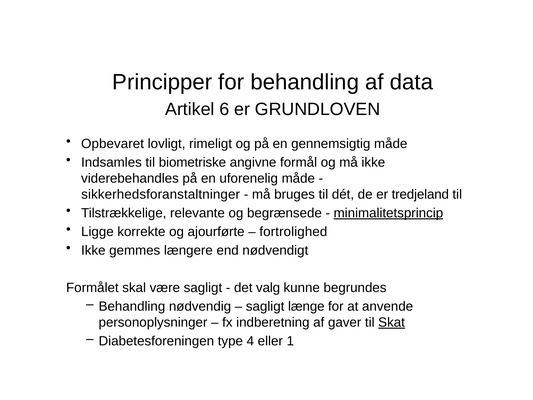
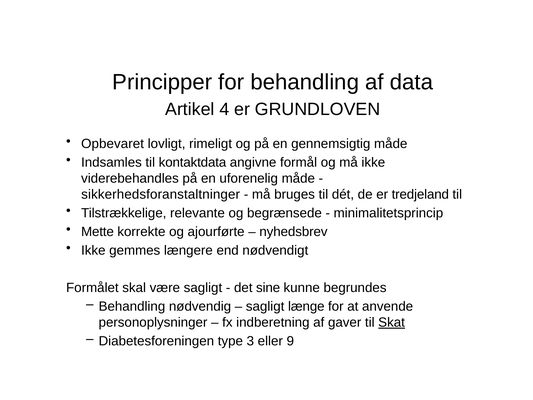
6: 6 -> 4 (224, 109)
biometriske: biometriske -> kontaktdata (193, 162)
minimalitetsprincip underline: present -> none (388, 213)
Ligge: Ligge -> Mette (97, 232)
fortrolighed: fortrolighed -> nyhedsbrev (293, 232)
valg: valg -> sine (268, 288)
4: 4 -> 3 (250, 341)
1: 1 -> 9 (290, 341)
